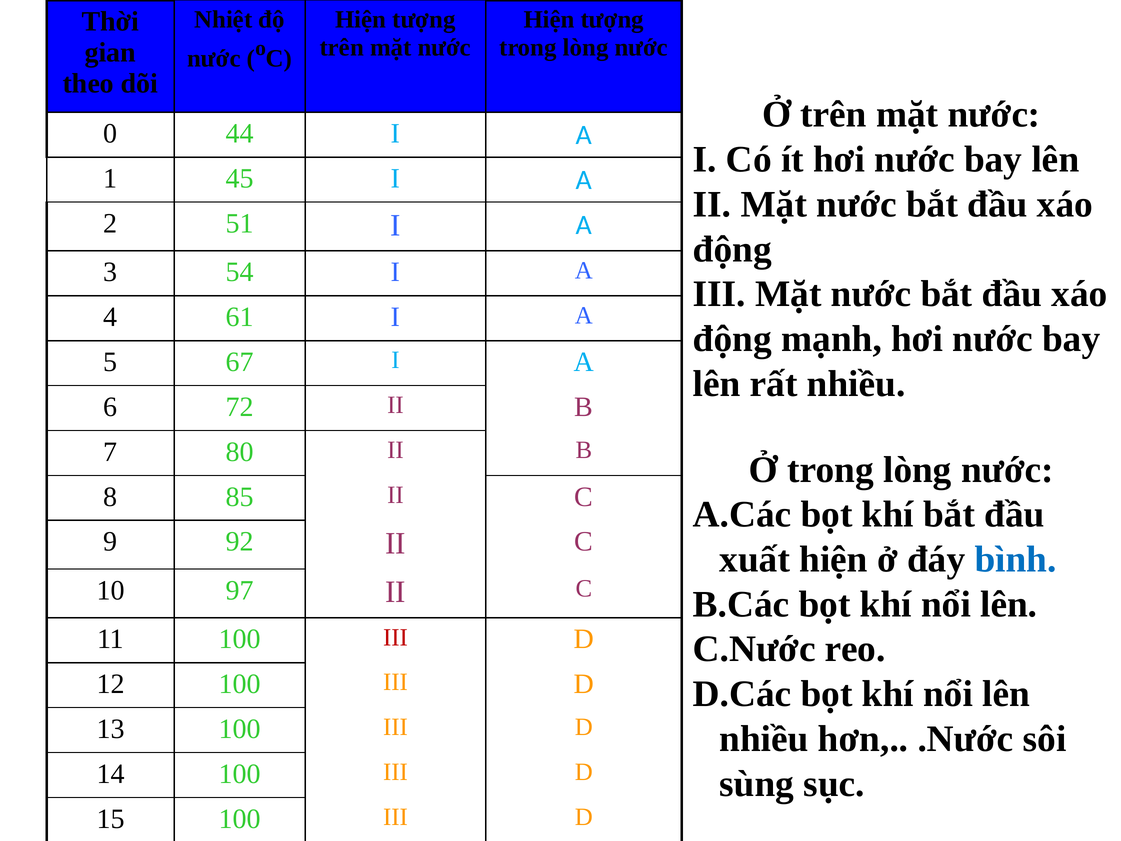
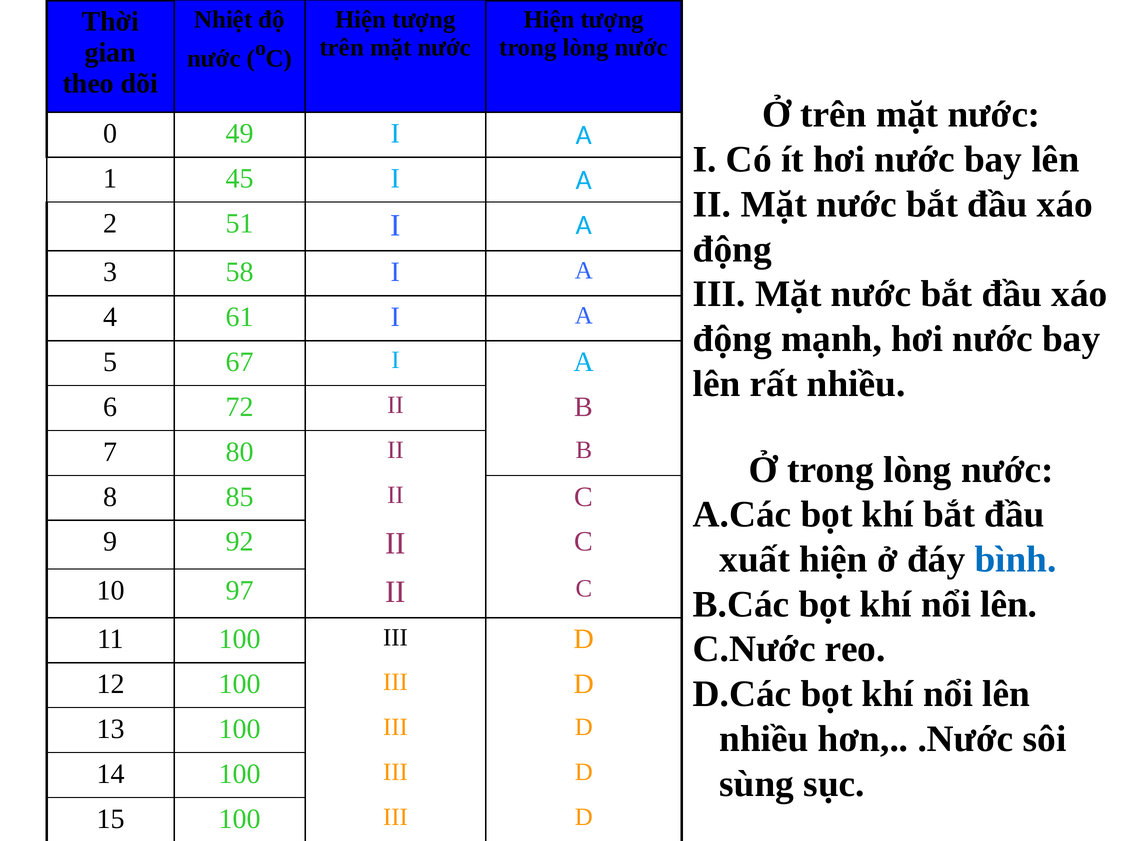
44: 44 -> 49 (240, 134)
54: 54 -> 58 (240, 272)
III colour: red -> black (395, 637)
